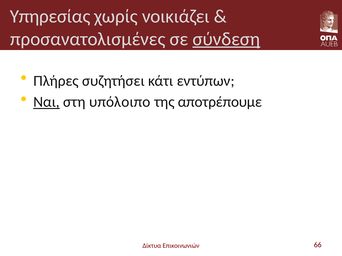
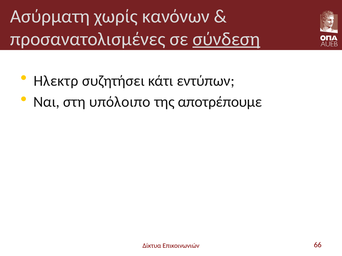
Υπηρεσίας: Υπηρεσίας -> Ασύρματη (50, 16)
νοικιάζει: νοικιάζει -> κανόνων (176, 16)
Πλήρες: Πλήρες -> Ηλεκτρ (56, 81)
Ναι underline: present -> none (47, 102)
